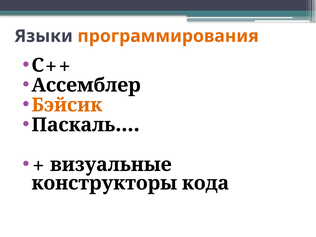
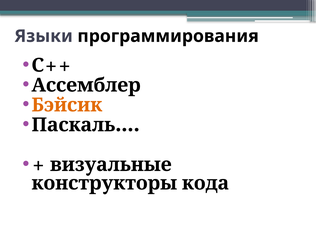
программирования colour: orange -> black (168, 36)
